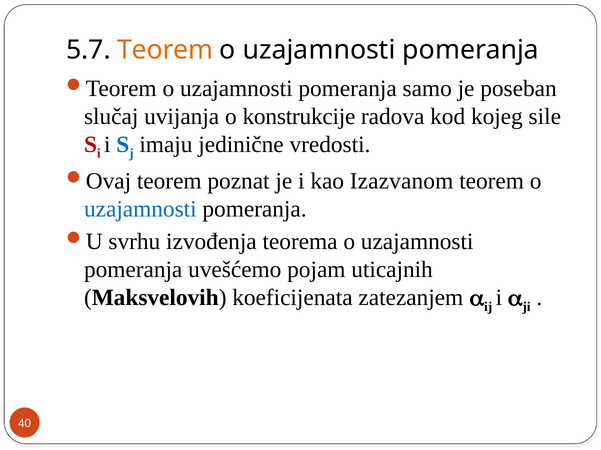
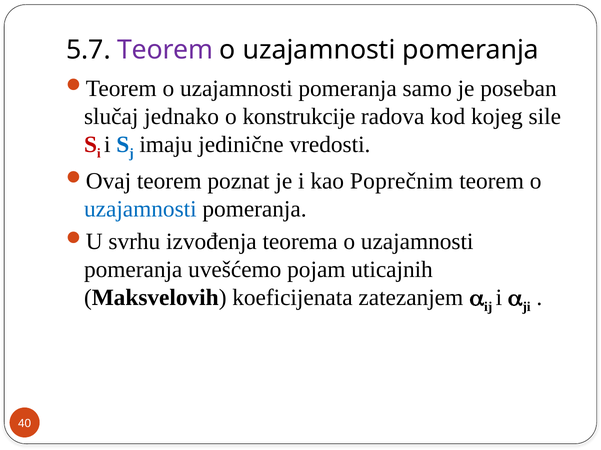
Teorem colour: orange -> purple (165, 50)
uvijanja: uvijanja -> jednako (182, 117)
Izazvanom: Izazvanom -> Poprečnim (402, 181)
